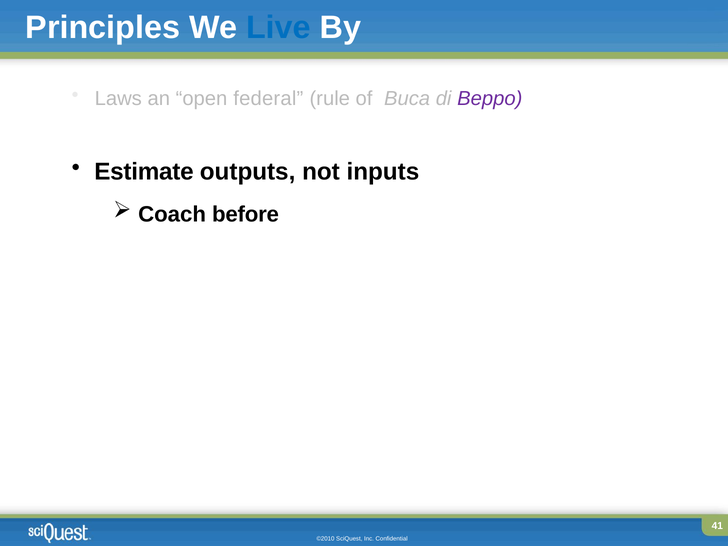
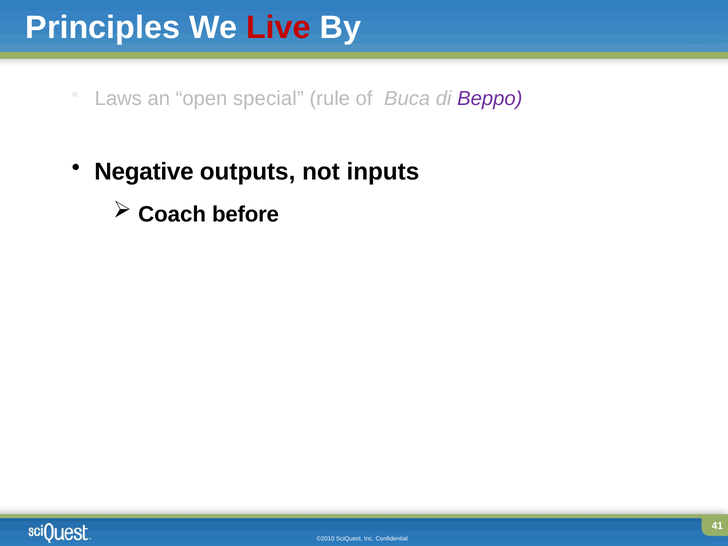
Live colour: blue -> red (278, 27)
federal: federal -> special (268, 98)
Estimate: Estimate -> Negative (144, 172)
